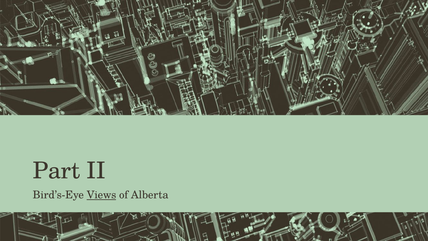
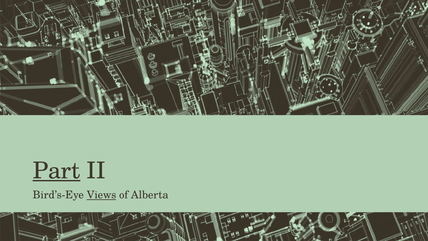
Part underline: none -> present (56, 171)
